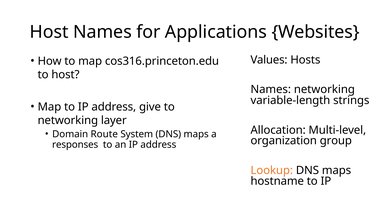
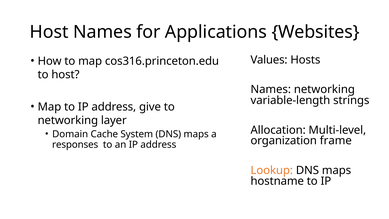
Route: Route -> Cache (104, 134)
group: group -> frame (336, 141)
